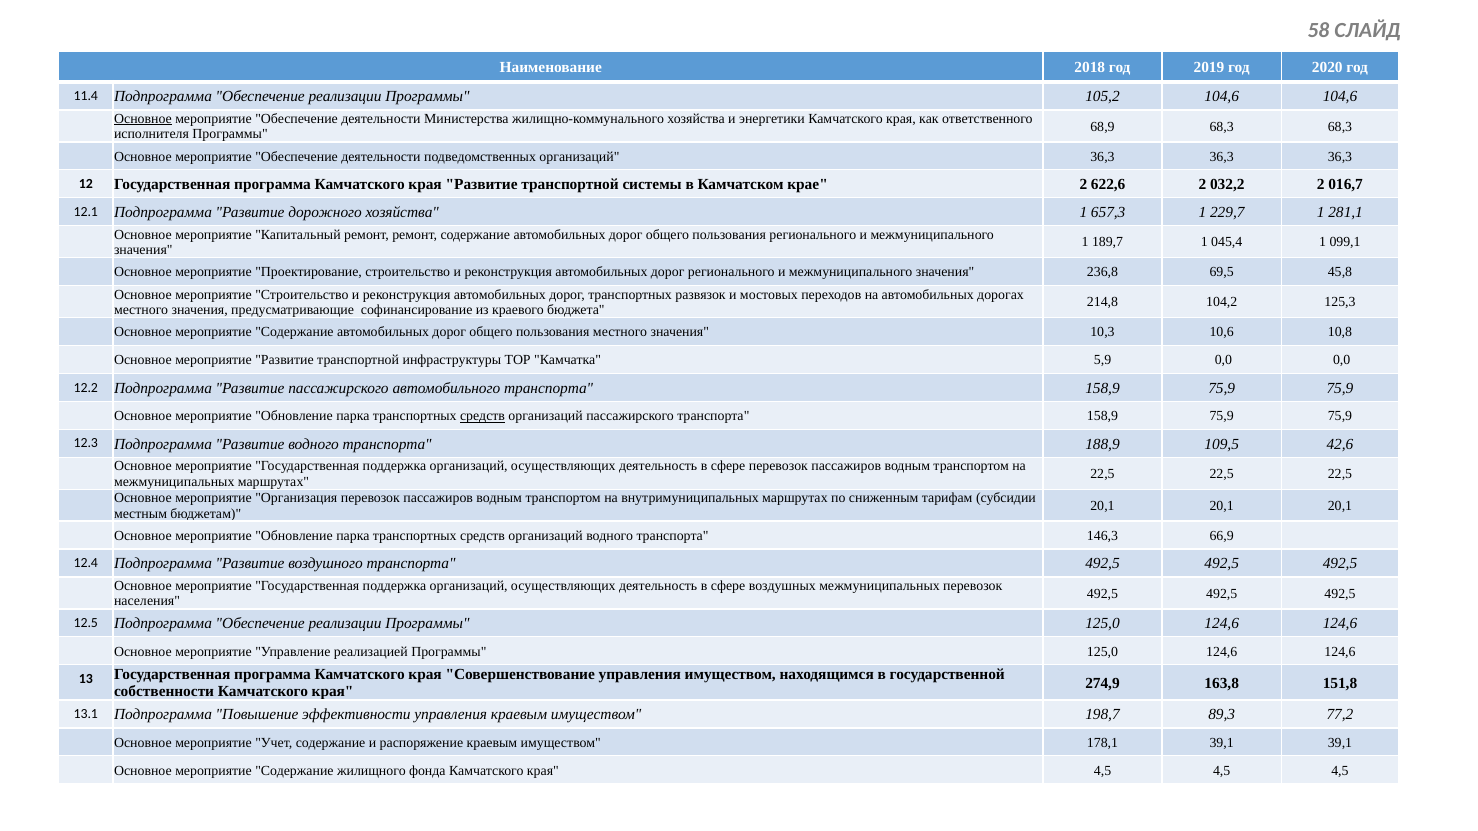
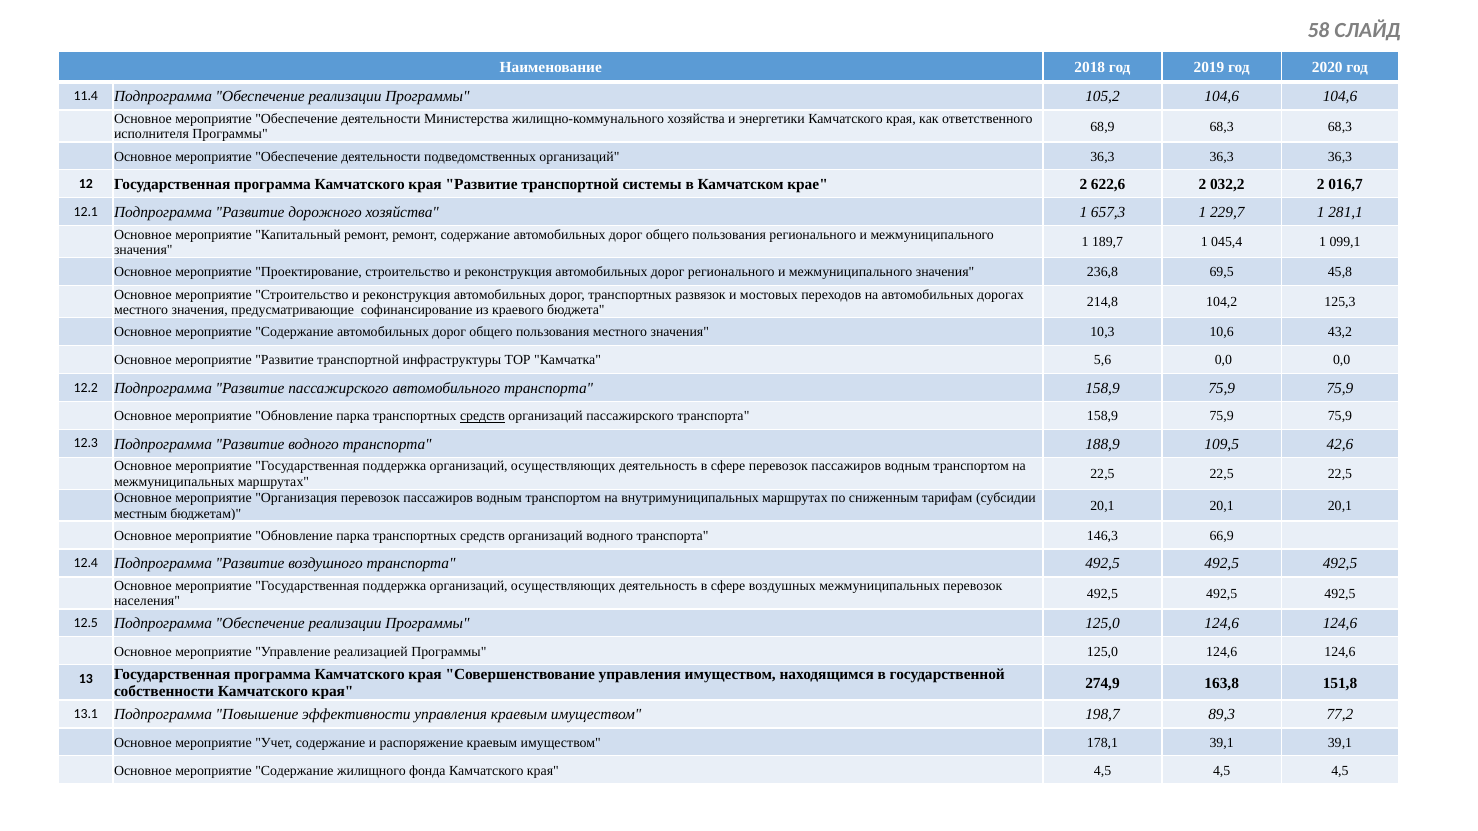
Основное underline: present -> none (143, 119)
10,8: 10,8 -> 43,2 (1340, 332)
5,9: 5,9 -> 5,6 (1103, 360)
